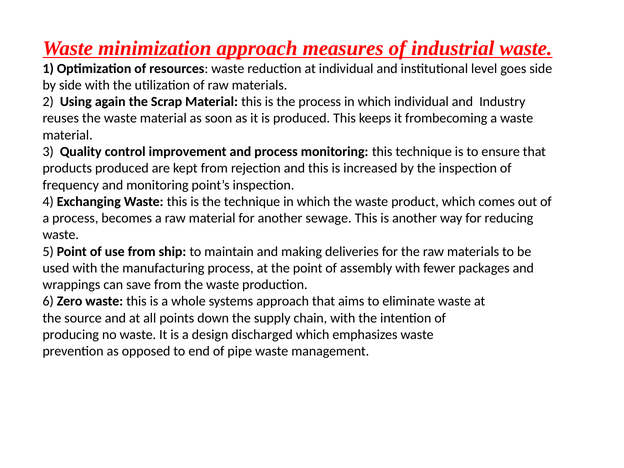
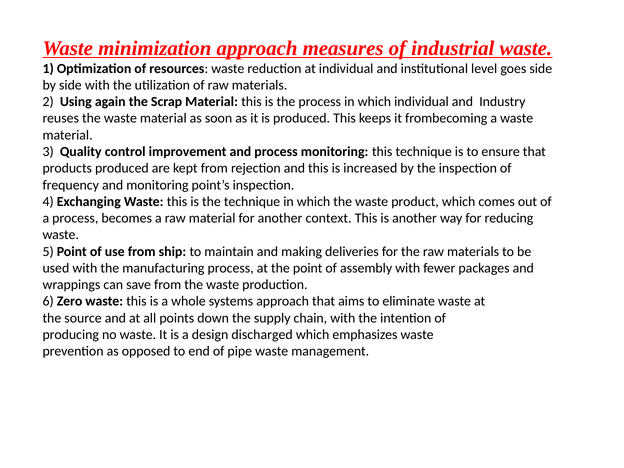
sewage: sewage -> context (329, 218)
